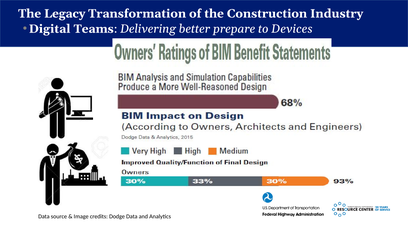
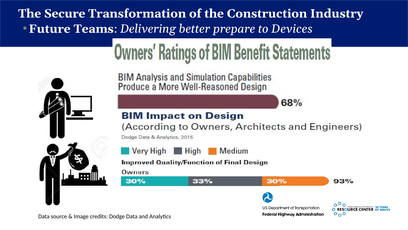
Legacy: Legacy -> Secure (65, 14)
Digital: Digital -> Future (50, 29)
